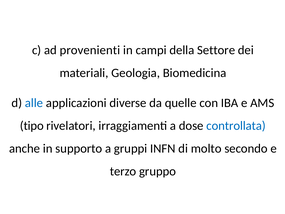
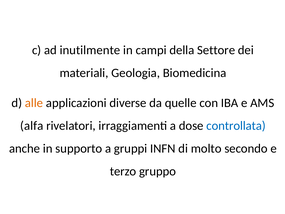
provenienti: provenienti -> inutilmente (90, 50)
alle colour: blue -> orange (34, 103)
tipo: tipo -> alfa (32, 126)
